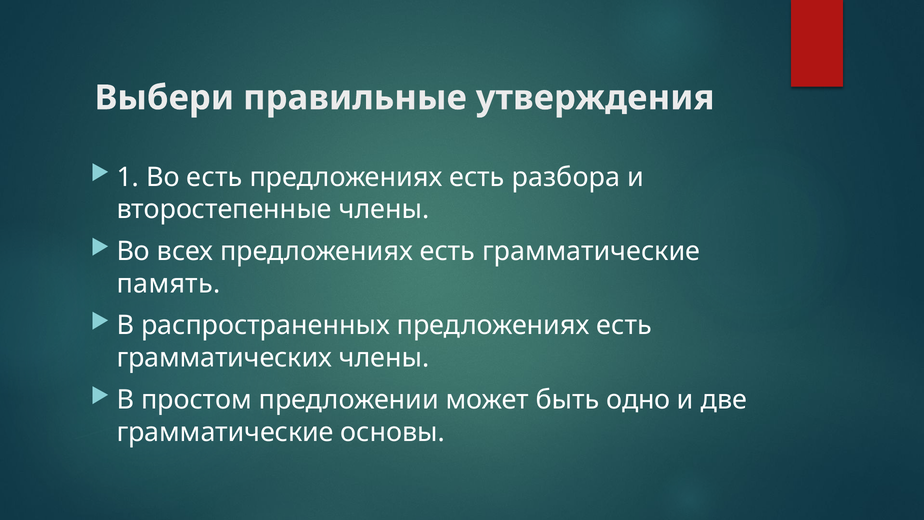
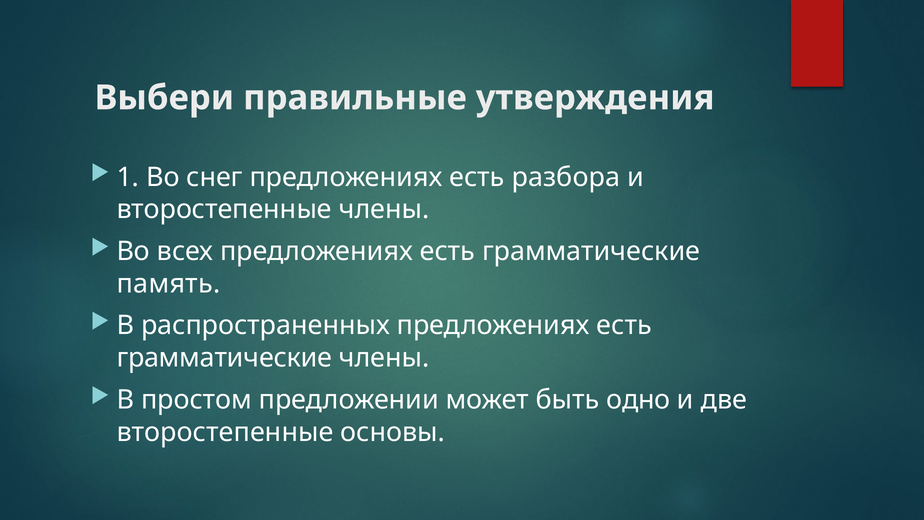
Во есть: есть -> снег (215, 177)
грамматических: грамматических -> грамматические (224, 358)
грамматические: грамматические -> второстепенные (225, 432)
